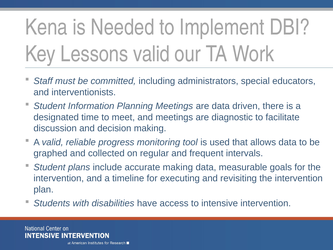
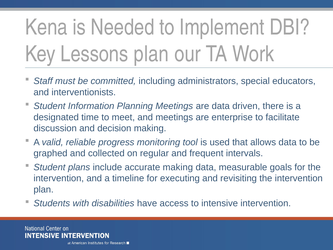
Lessons valid: valid -> plan (151, 54)
diagnostic: diagnostic -> enterprise (232, 117)
